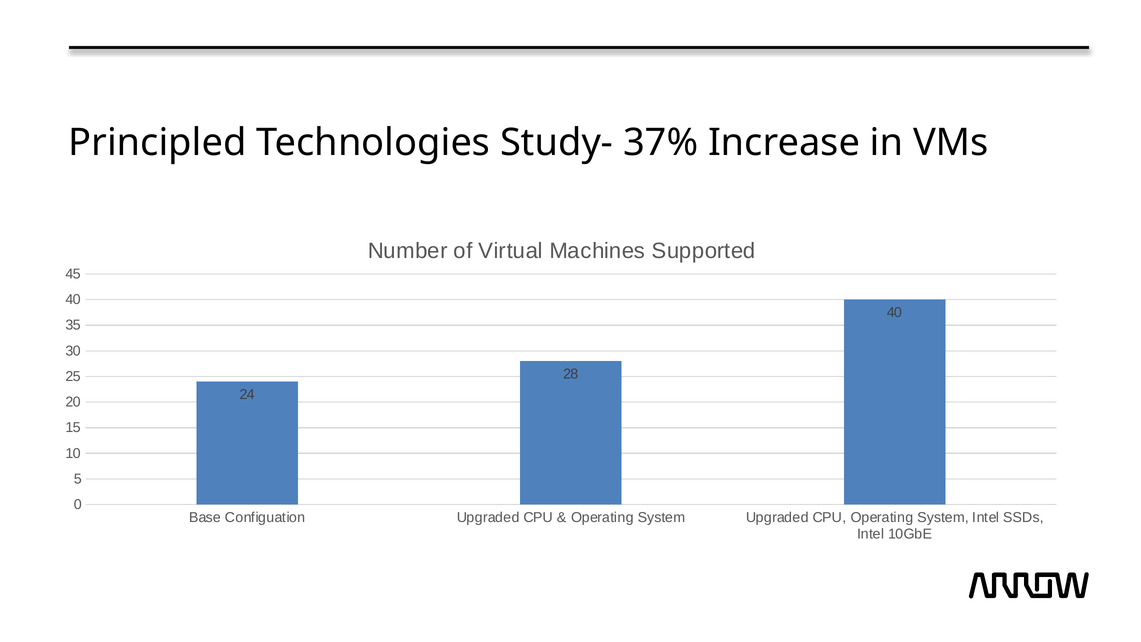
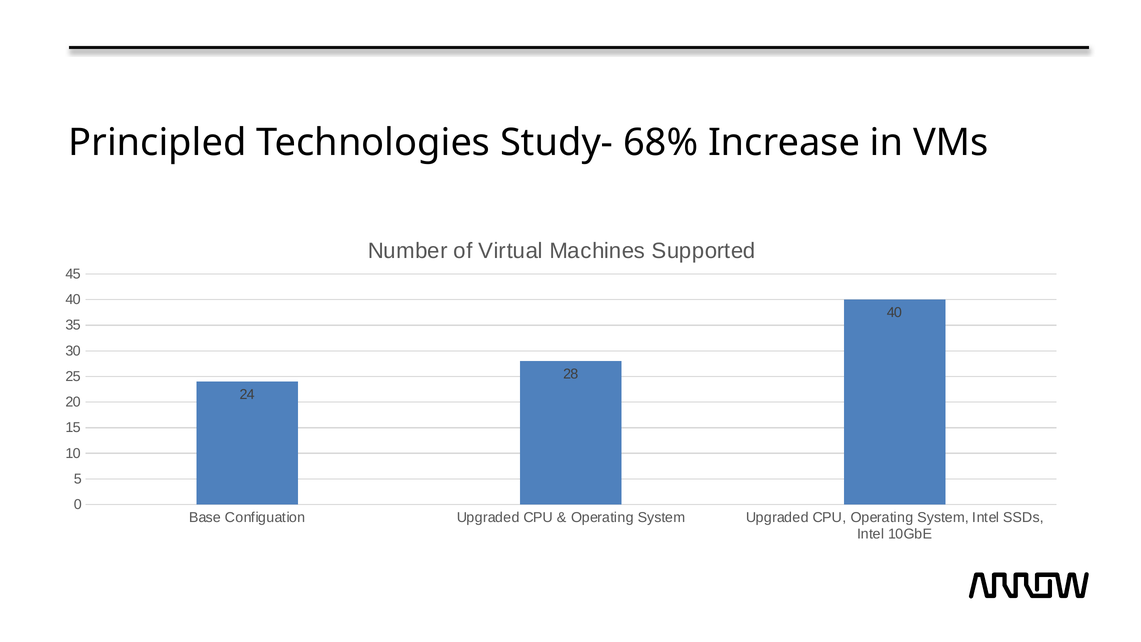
37%: 37% -> 68% (661, 143)
